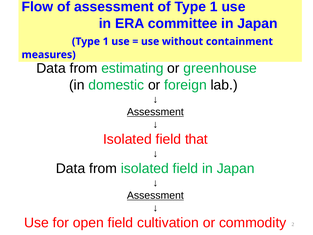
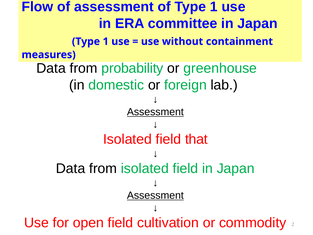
estimating: estimating -> probability (132, 68)
